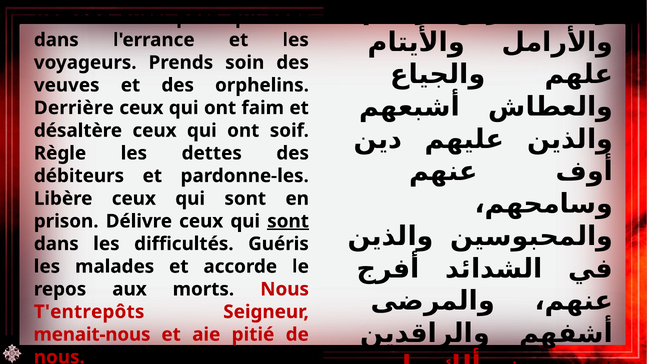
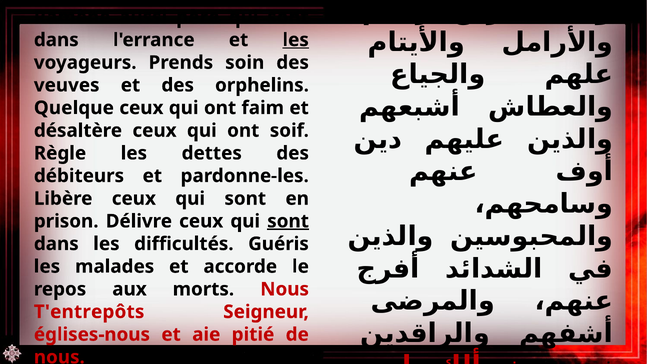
les underline: none -> present (296, 40)
Derrière: Derrière -> Quelque (74, 108)
menait-nous: menait-nous -> églises-nous (92, 334)
